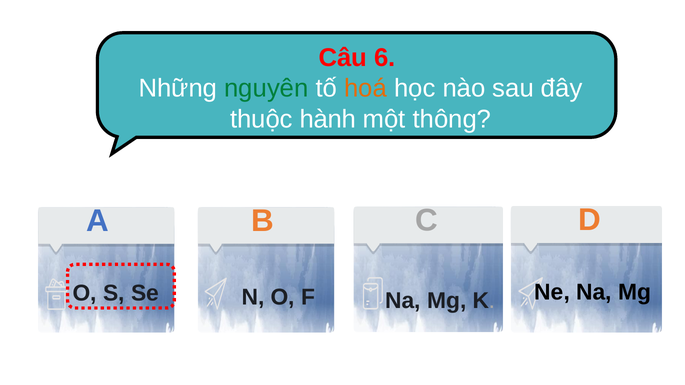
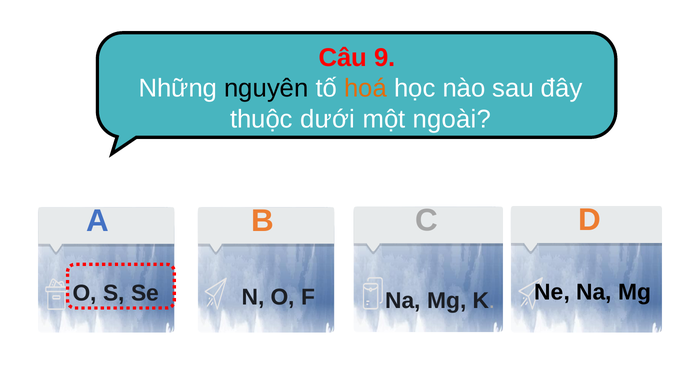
6: 6 -> 9 (385, 58)
nguyên colour: green -> black (266, 88)
hành: hành -> dưới (328, 119)
thông: thông -> ngoài (452, 119)
